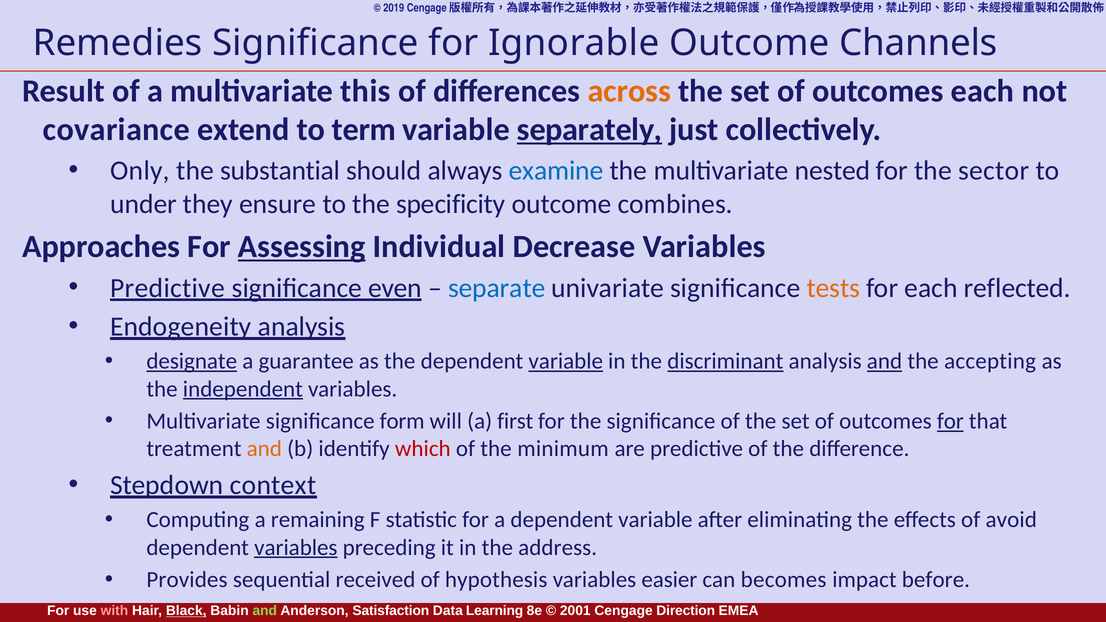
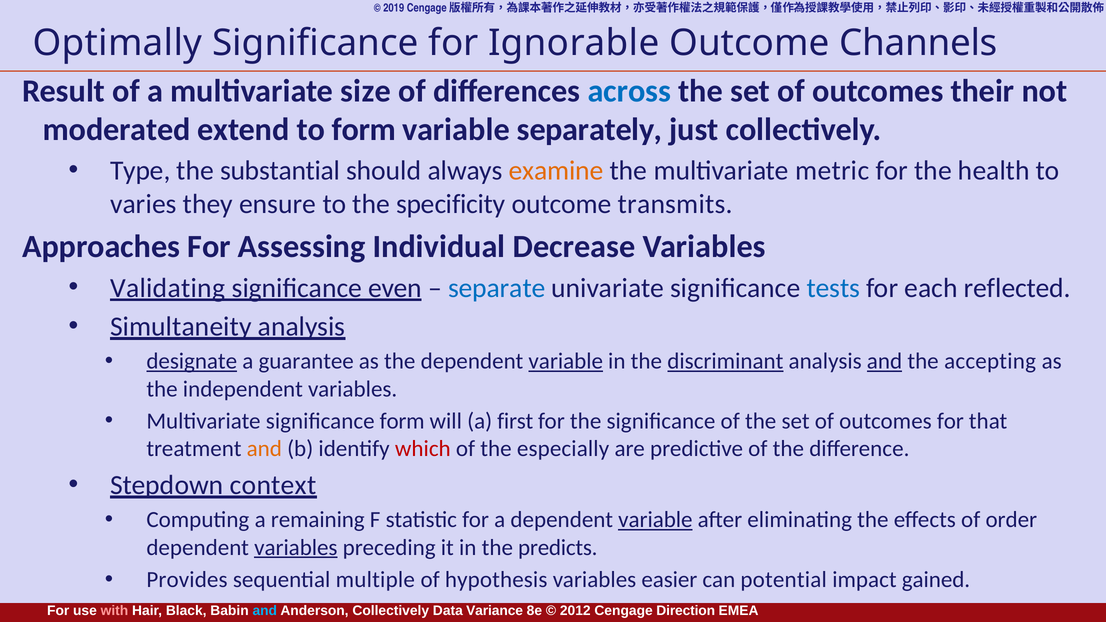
Remedies: Remedies -> Optimally (117, 43)
this: this -> size (366, 91)
across colour: orange -> blue (629, 91)
outcomes each: each -> their (982, 91)
covariance: covariance -> moderated (117, 130)
to term: term -> form (364, 130)
separately underline: present -> none (590, 130)
Only: Only -> Type (140, 171)
examine colour: blue -> orange (556, 171)
nested: nested -> metric (832, 171)
sector: sector -> health (994, 171)
under: under -> varies (143, 204)
combines: combines -> transmits (675, 204)
Assessing underline: present -> none (302, 247)
Predictive: Predictive -> Validating (168, 288)
tests colour: orange -> blue (833, 288)
Endogeneity: Endogeneity -> Simultaneity (181, 327)
independent underline: present -> none (243, 389)
for underline: present -> none (950, 421)
minimum: minimum -> especially (563, 449)
variable underline: none -> present (655, 520)
avoid: avoid -> order (1011, 520)
address: address -> predicts (558, 548)
received: received -> multiple (375, 580)
becomes: becomes -> potential (784, 580)
before: before -> gained (936, 580)
Black underline: present -> none (186, 611)
and colour: light green -> light blue (265, 611)
Anderson Satisfaction: Satisfaction -> Collectively (391, 611)
Learning: Learning -> Variance (495, 611)
2001: 2001 -> 2012 (575, 611)
